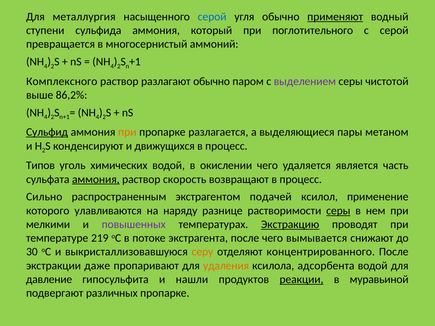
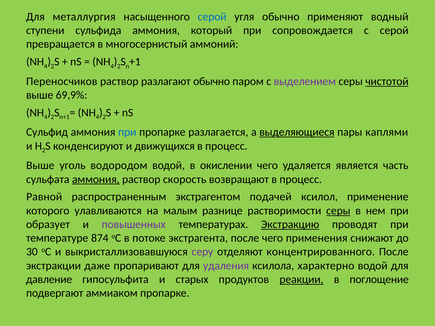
применяют underline: present -> none (335, 17)
поглотительного: поглотительного -> сопровождается (313, 30)
Комплексного: Комплексного -> Переносчиков (62, 81)
чистотой underline: none -> present (387, 81)
86,2%: 86,2% -> 69,9% (72, 95)
Сульфид underline: present -> none (47, 132)
при colour: orange -> blue (127, 132)
выделяющиеся underline: none -> present (297, 132)
метаном: метаном -> каплями (387, 132)
Типов: Типов -> Выше (40, 166)
химических: химических -> водородом (119, 166)
Сильно: Сильно -> Равной (44, 197)
наряду: наряду -> малым (180, 211)
мелкими: мелкими -> образует (48, 225)
219: 219 -> 874 (100, 238)
вымывается: вымывается -> применения (317, 238)
серу colour: orange -> purple (202, 252)
удаления colour: orange -> purple (226, 266)
адсорбента: адсорбента -> характерно (326, 266)
нашли: нашли -> старых (192, 280)
муравьиной: муравьиной -> поглощение (379, 280)
различных: различных -> аммиаком (112, 293)
